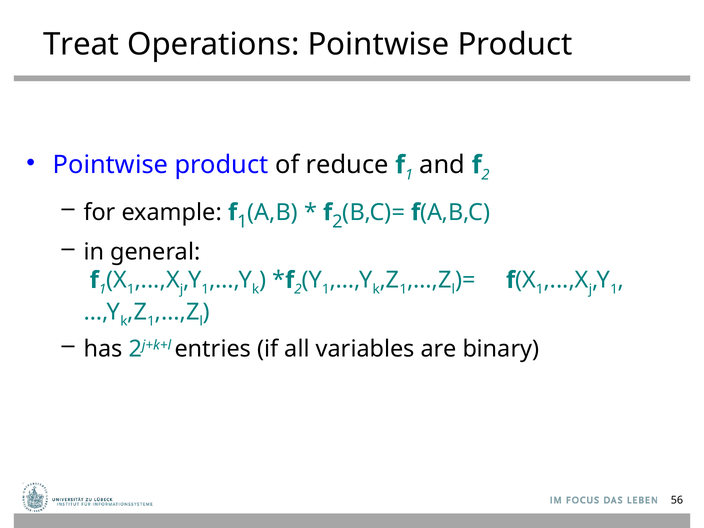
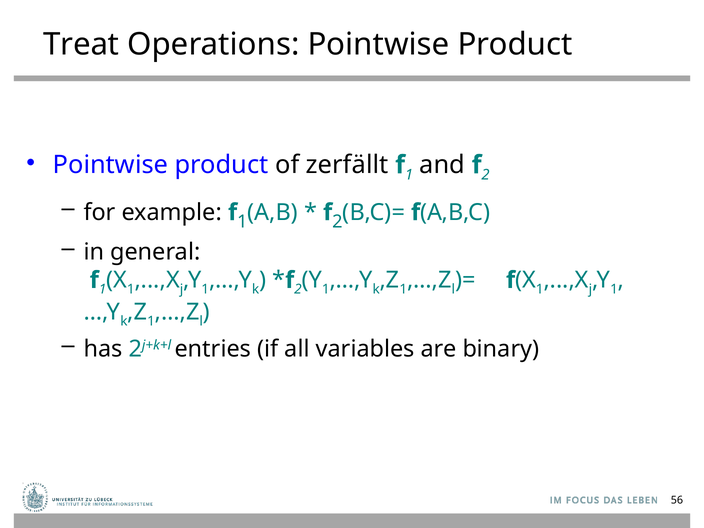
reduce: reduce -> zerfällt (347, 165)
